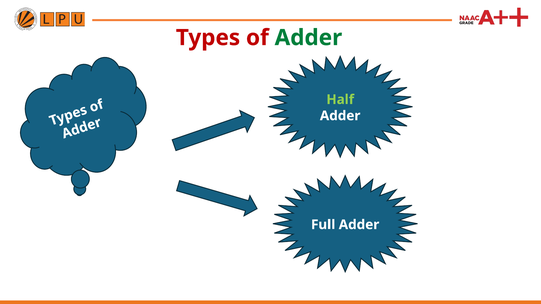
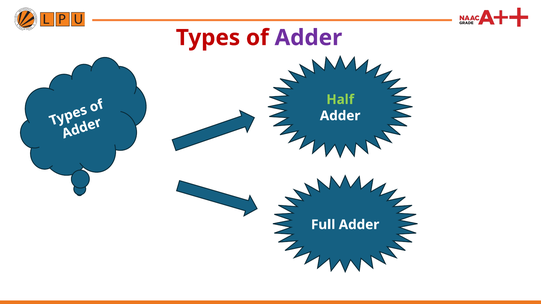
Adder colour: green -> purple (308, 38)
